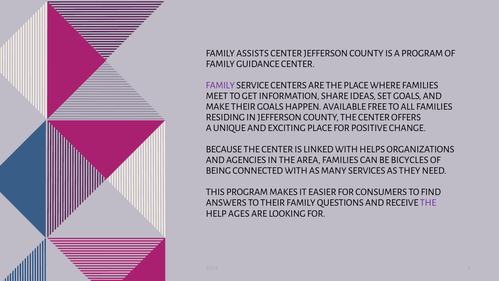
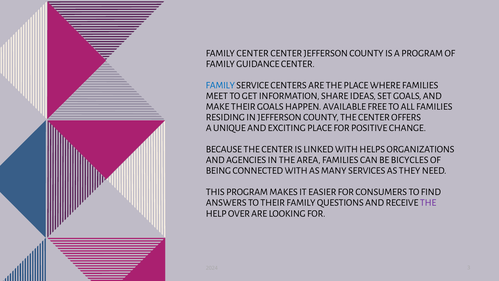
FAMILY ASSISTS: ASSISTS -> CENTER (253, 53)
FAMILY colour: purple -> blue (220, 85)
AGES: AGES -> OVER (239, 213)
